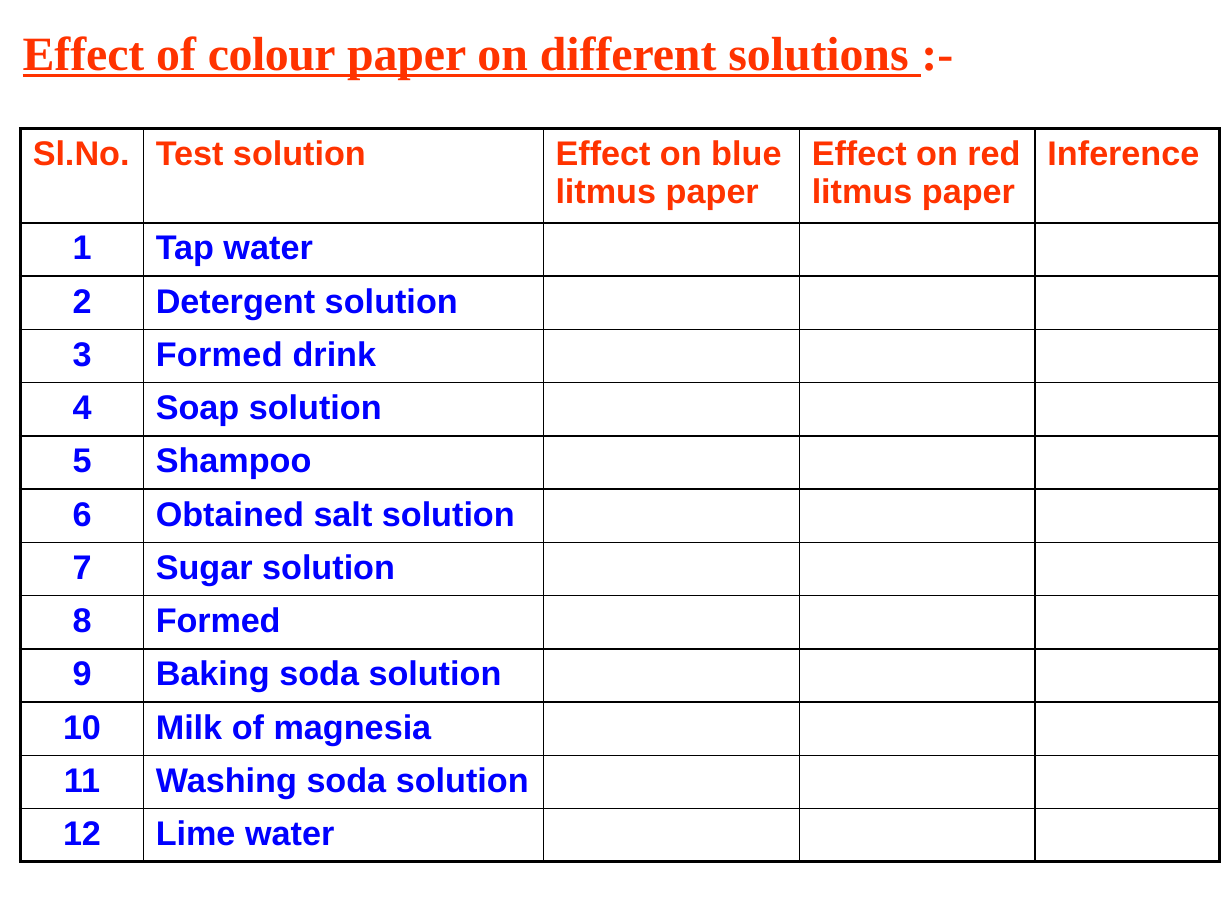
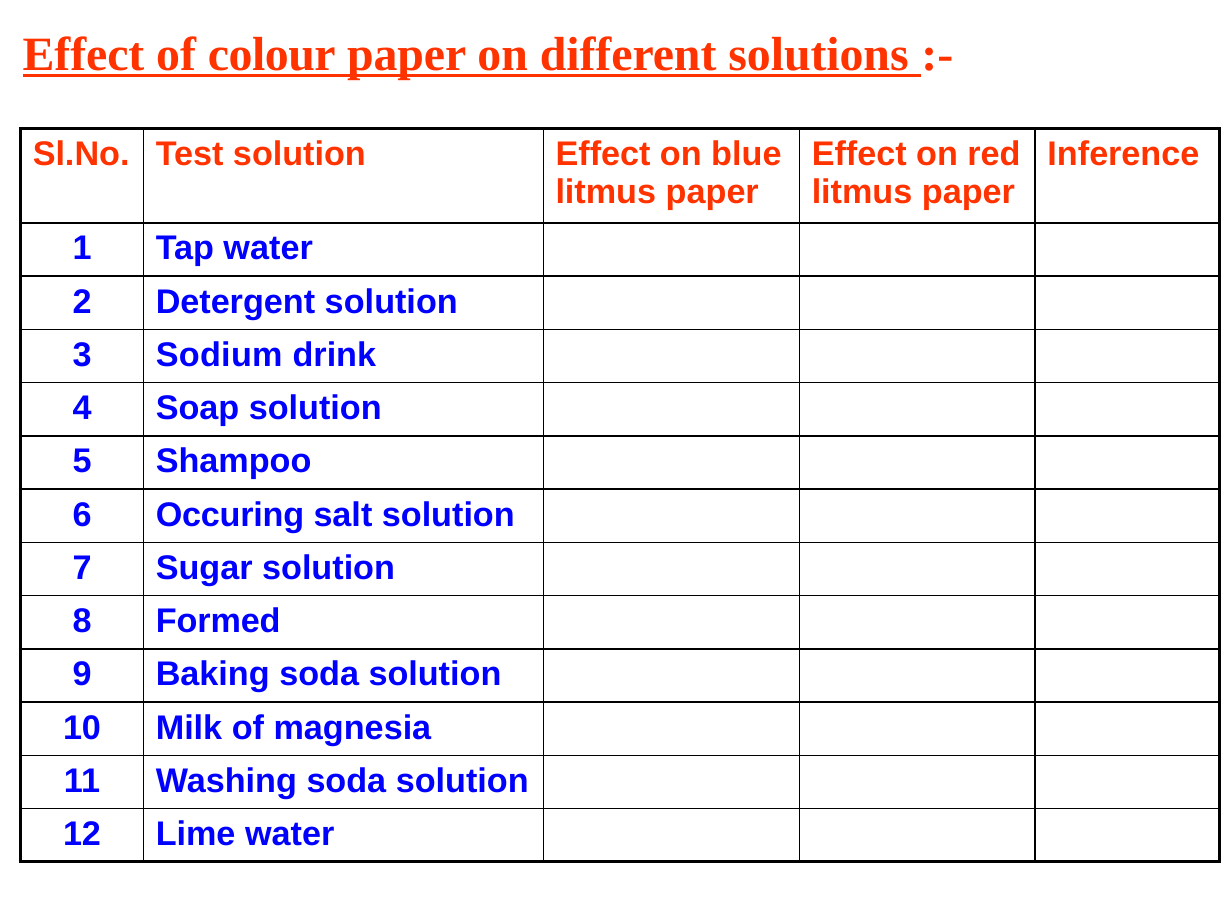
3 Formed: Formed -> Sodium (219, 355)
Obtained: Obtained -> Occuring (230, 515)
